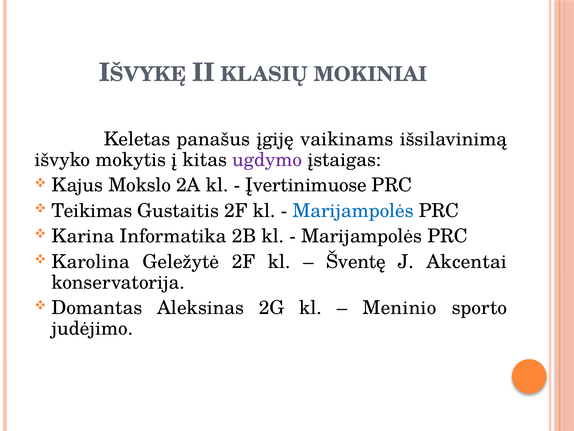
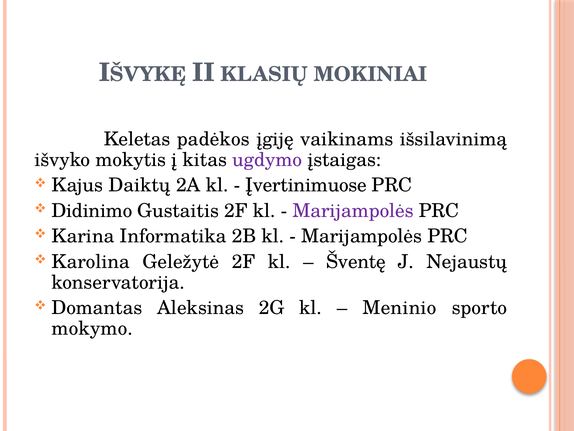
panašus: panašus -> padėkos (213, 139)
Mokslo: Mokslo -> Daiktų (140, 185)
Teikimas: Teikimas -> Didinimo (92, 210)
Marijampolės colour: blue -> purple (353, 210)
Akcentai: Akcentai -> Nejaustų (467, 261)
judėjimo: judėjimo -> mokymo (92, 328)
